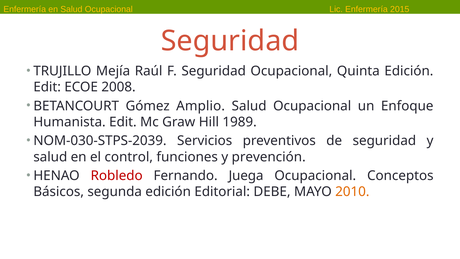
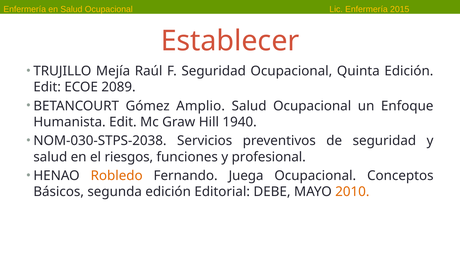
Seguridad: Seguridad -> Establecer (230, 41)
2008: 2008 -> 2089 (119, 87)
1989: 1989 -> 1940 (240, 122)
NOM-030-STPS-2039: NOM-030-STPS-2039 -> NOM-030-STPS-2038 (100, 141)
control: control -> riesgos (129, 157)
prevención: prevención -> profesional (269, 157)
Robledo colour: red -> orange (117, 176)
